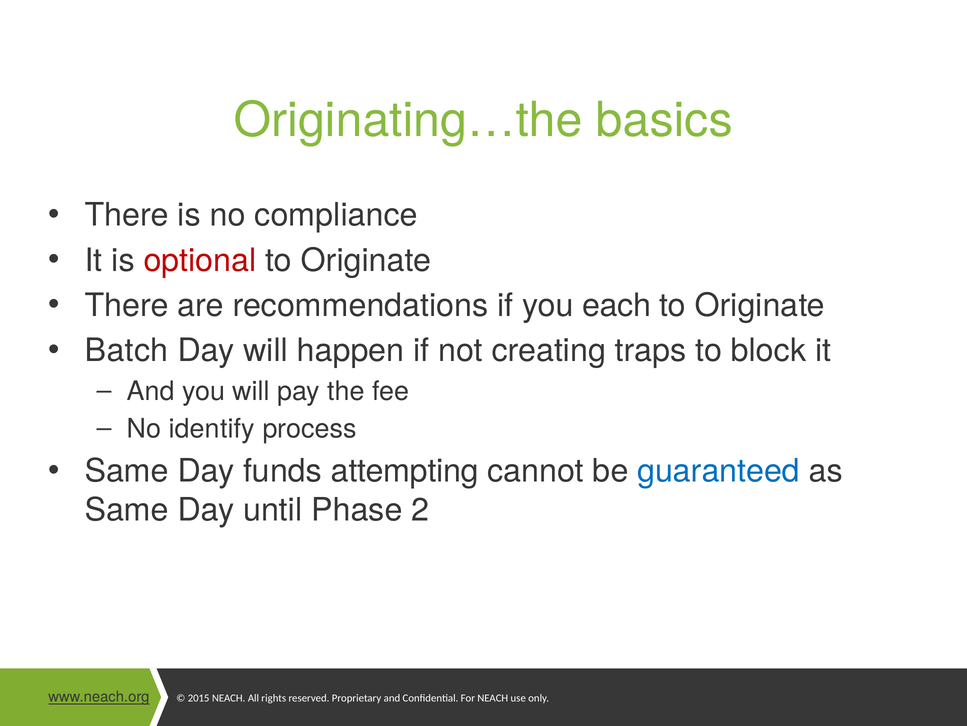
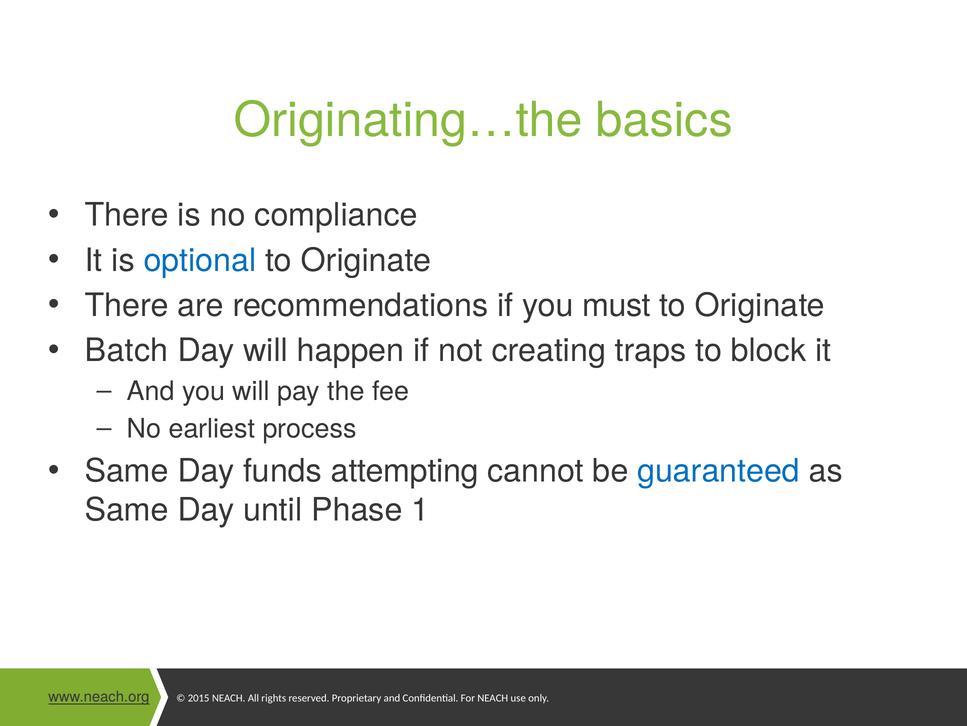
optional colour: red -> blue (200, 260)
each: each -> must (617, 305)
identify: identify -> earliest (212, 428)
2: 2 -> 1 (420, 509)
